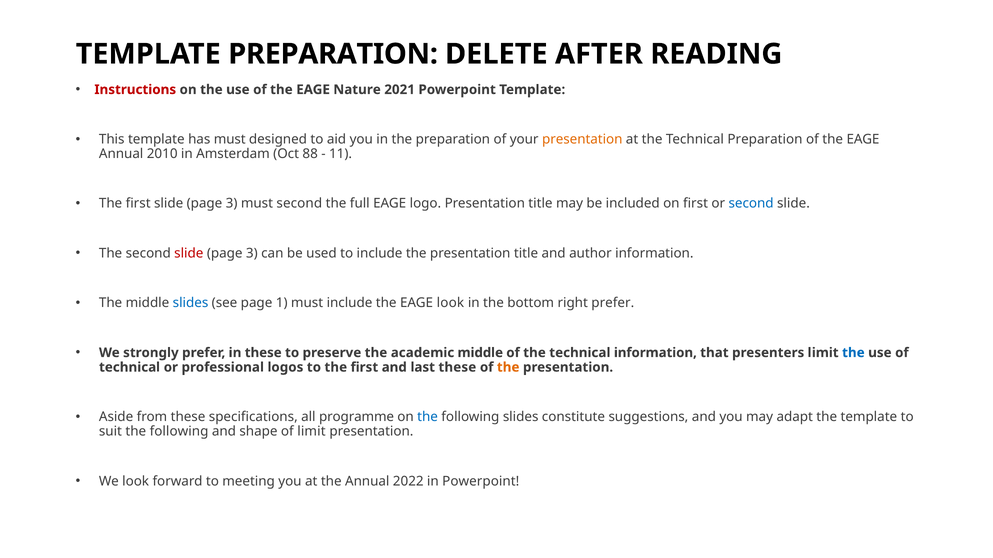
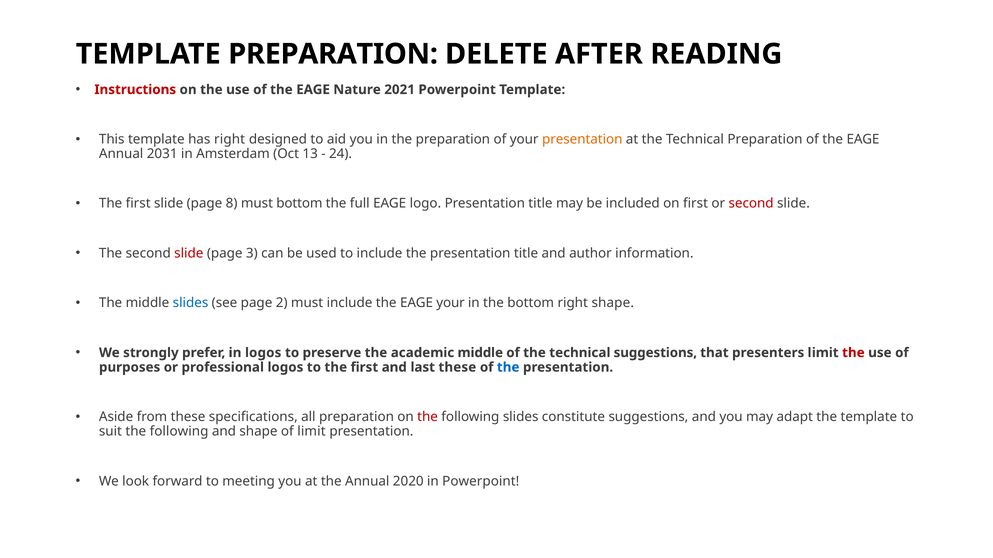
has must: must -> right (230, 139)
2010: 2010 -> 2031 (162, 154)
88: 88 -> 13 (310, 154)
11: 11 -> 24 (341, 154)
first slide page 3: 3 -> 8 (232, 204)
must second: second -> bottom (299, 204)
second colour: blue -> red (751, 204)
1: 1 -> 2 (282, 303)
EAGE look: look -> your (451, 303)
right prefer: prefer -> shape (613, 303)
in these: these -> logos (263, 353)
technical information: information -> suggestions (655, 353)
the colour: blue -> red (853, 353)
technical: technical -> purposes (130, 368)
the colour: orange -> blue (508, 368)
all programme: programme -> preparation (357, 417)
the colour: blue -> red (428, 417)
2022: 2022 -> 2020 (408, 482)
